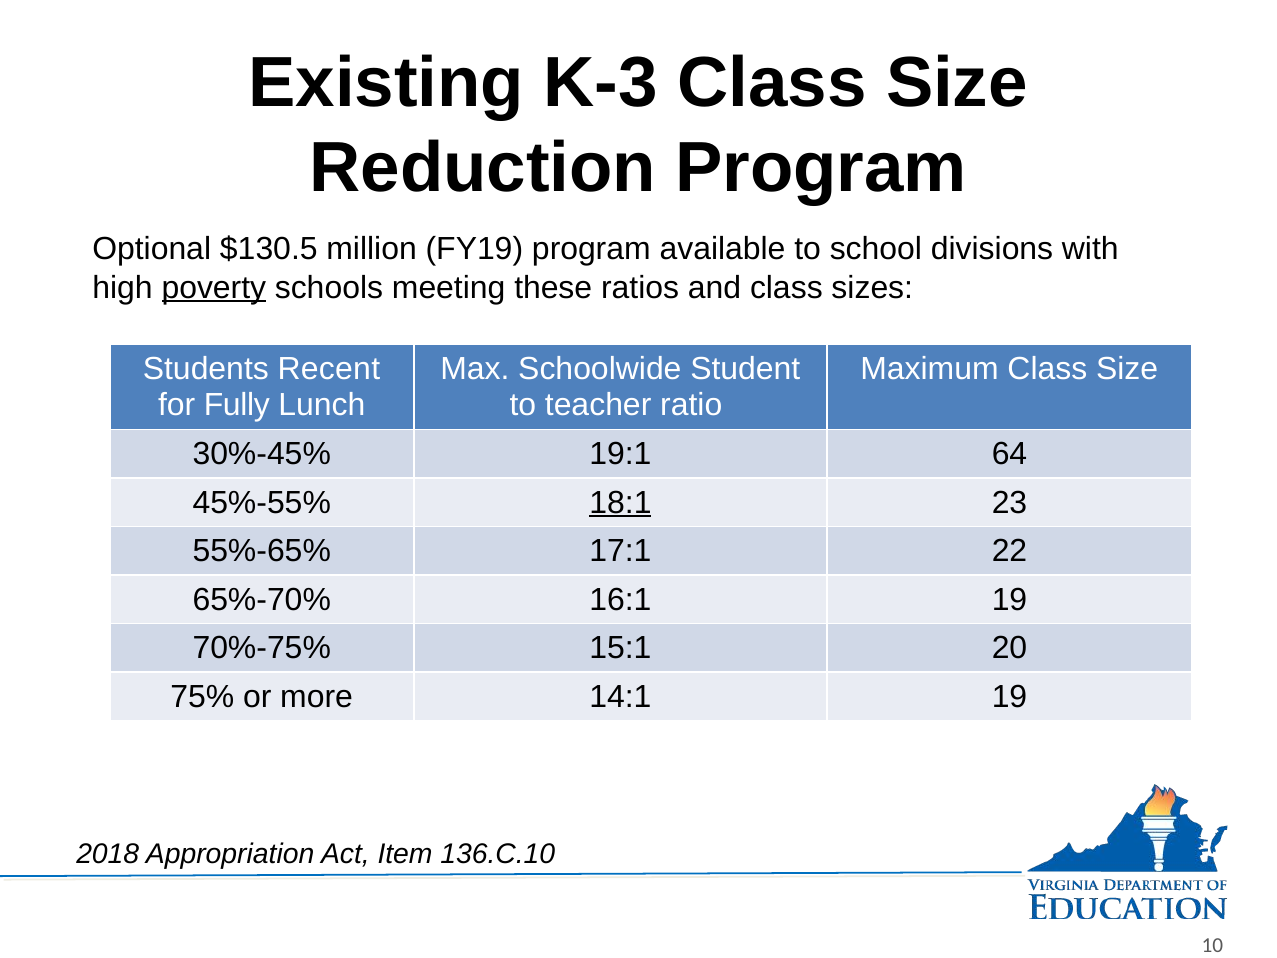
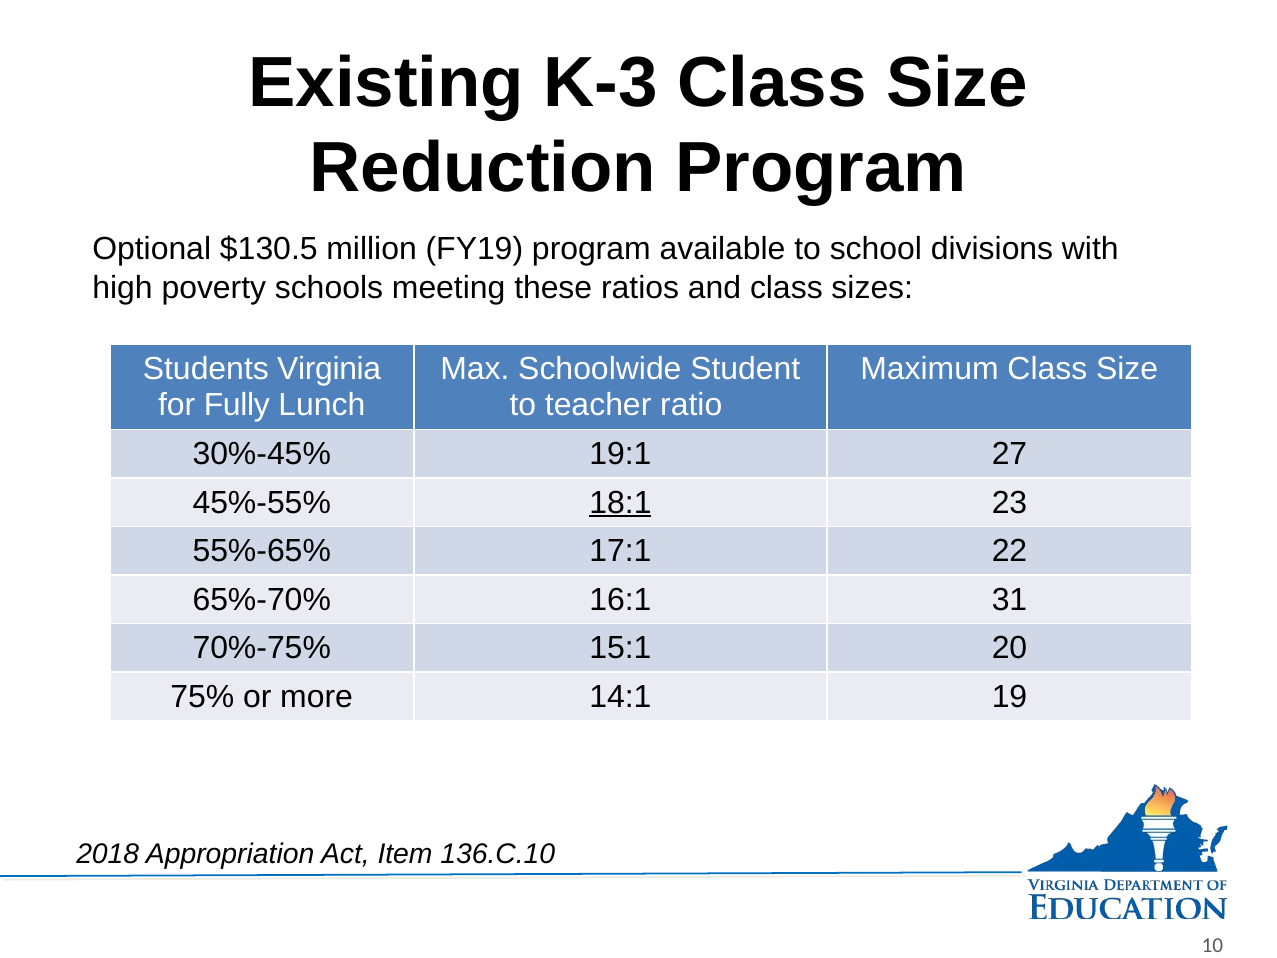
poverty underline: present -> none (214, 288)
Recent: Recent -> Virginia (329, 369)
64: 64 -> 27 (1010, 454)
16:1 19: 19 -> 31 (1010, 600)
